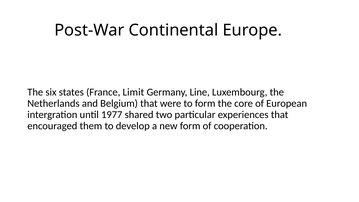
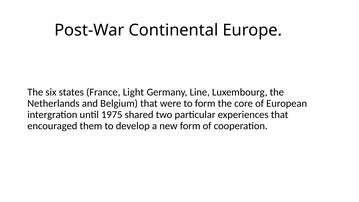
Limit: Limit -> Light (133, 92)
1977: 1977 -> 1975 (112, 115)
